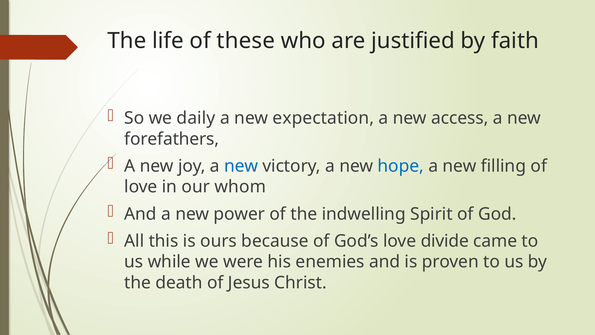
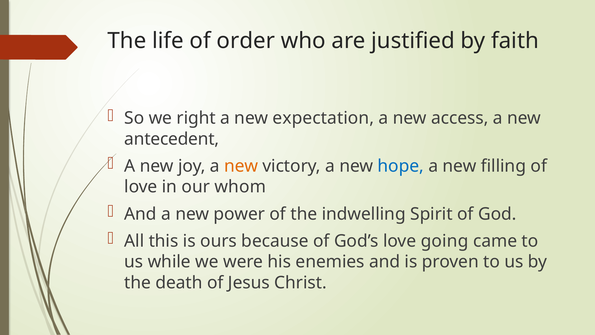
these: these -> order (246, 41)
daily: daily -> right (196, 118)
forefathers: forefathers -> antecedent (172, 139)
new colour: blue -> orange (241, 166)
divide: divide -> going (445, 241)
